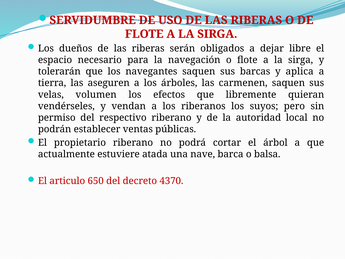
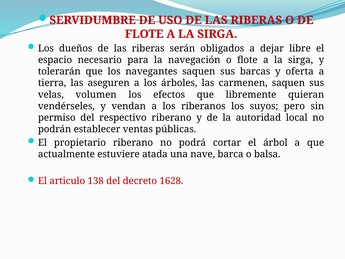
aplica: aplica -> oferta (300, 71)
650: 650 -> 138 (96, 181)
4370: 4370 -> 1628 (171, 181)
